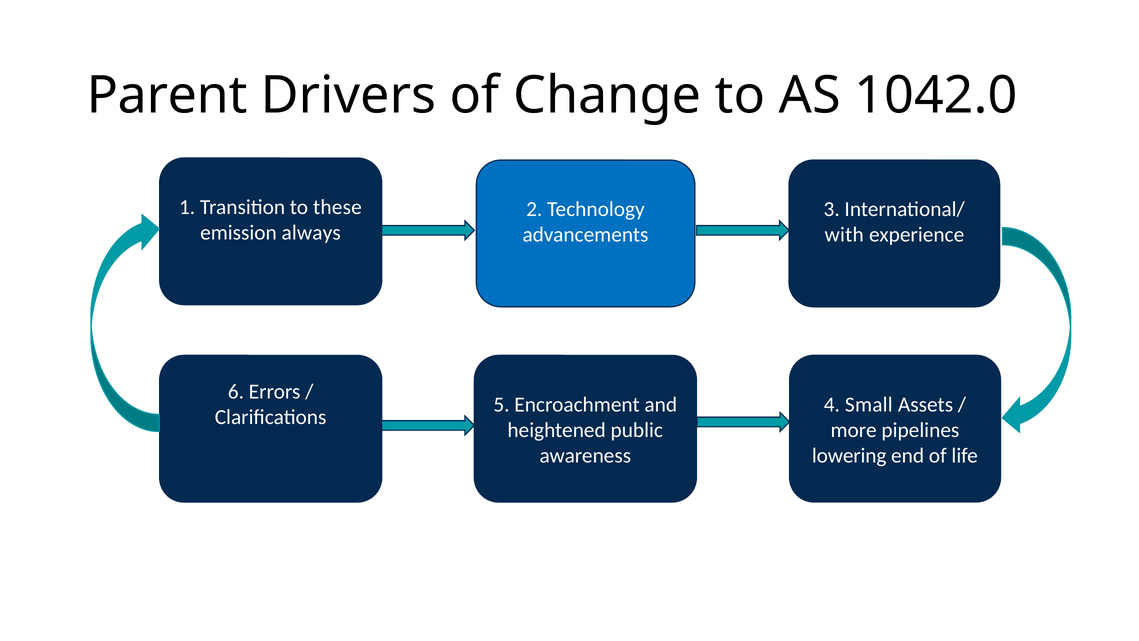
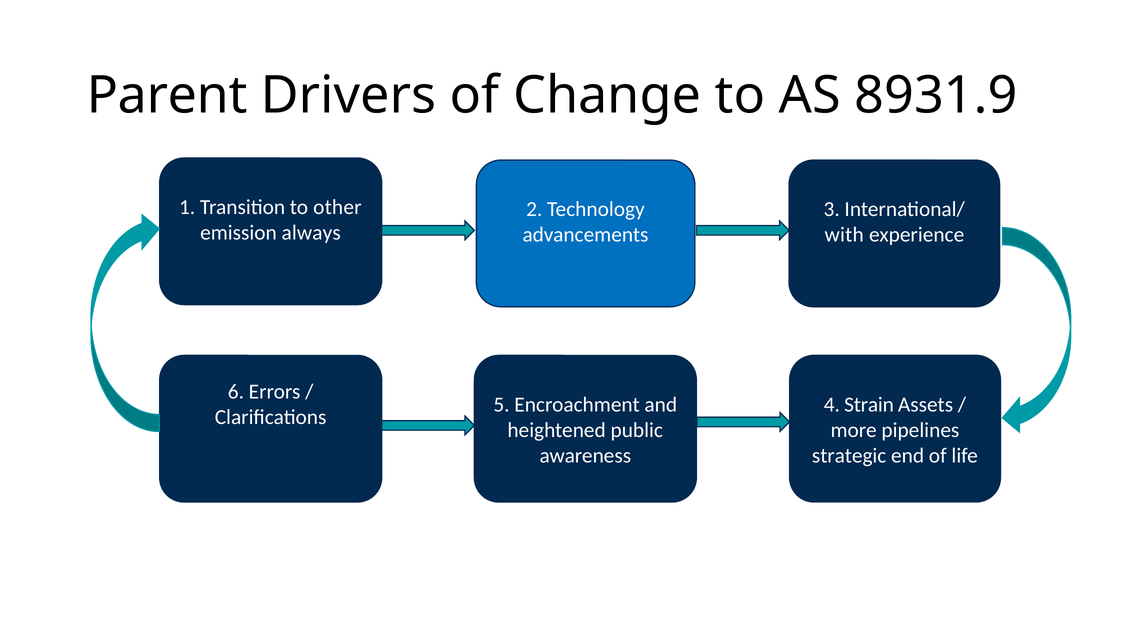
1042.0: 1042.0 -> 8931.9 (936, 96)
these: these -> other (337, 207)
Small: Small -> Strain (869, 404)
lowering: lowering -> strategic (849, 456)
